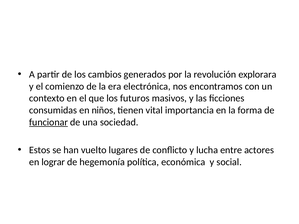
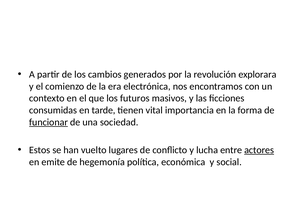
niños: niños -> tarde (104, 110)
actores underline: none -> present (259, 150)
lograr: lograr -> emite (53, 162)
